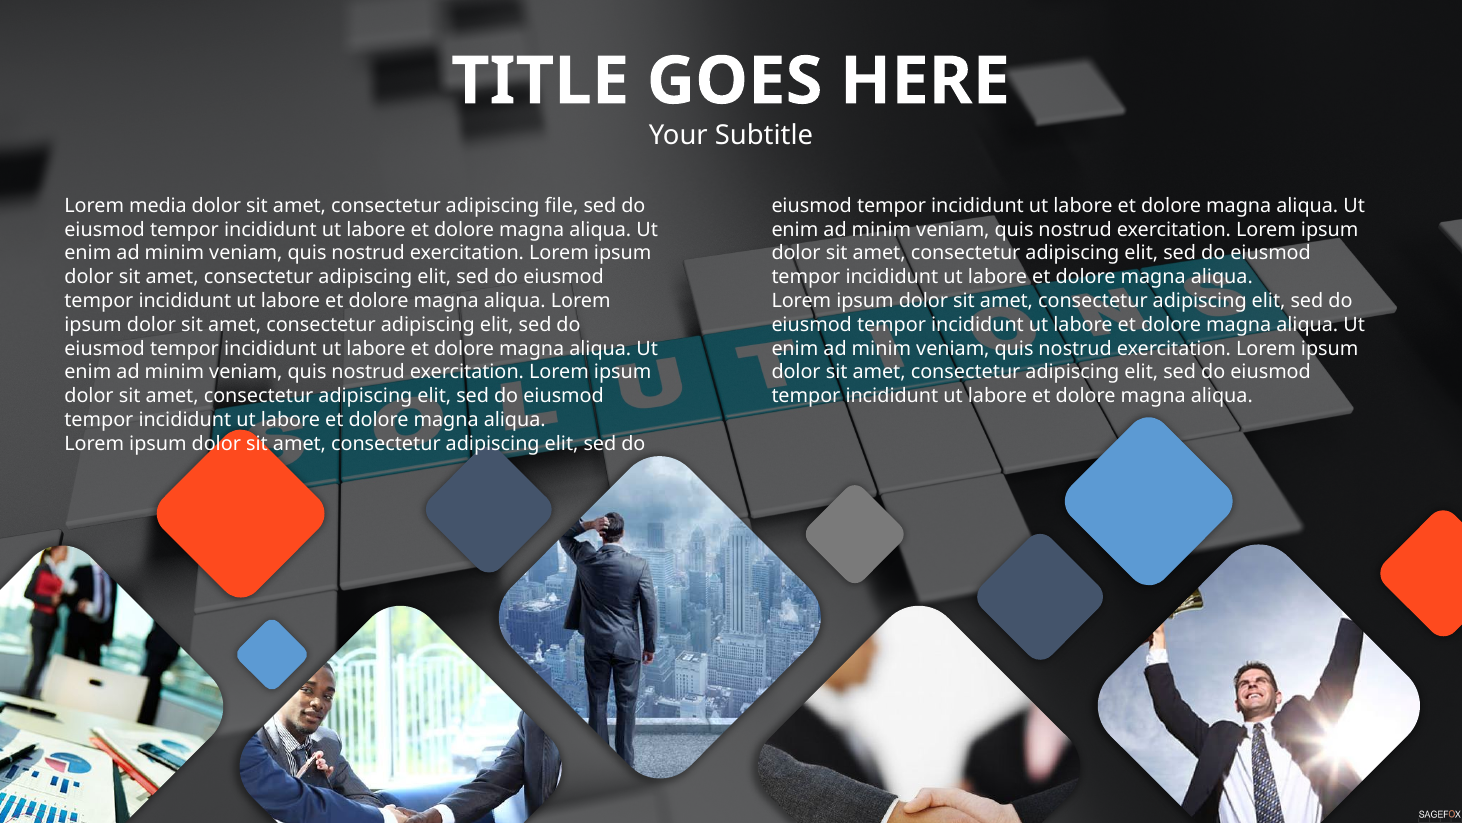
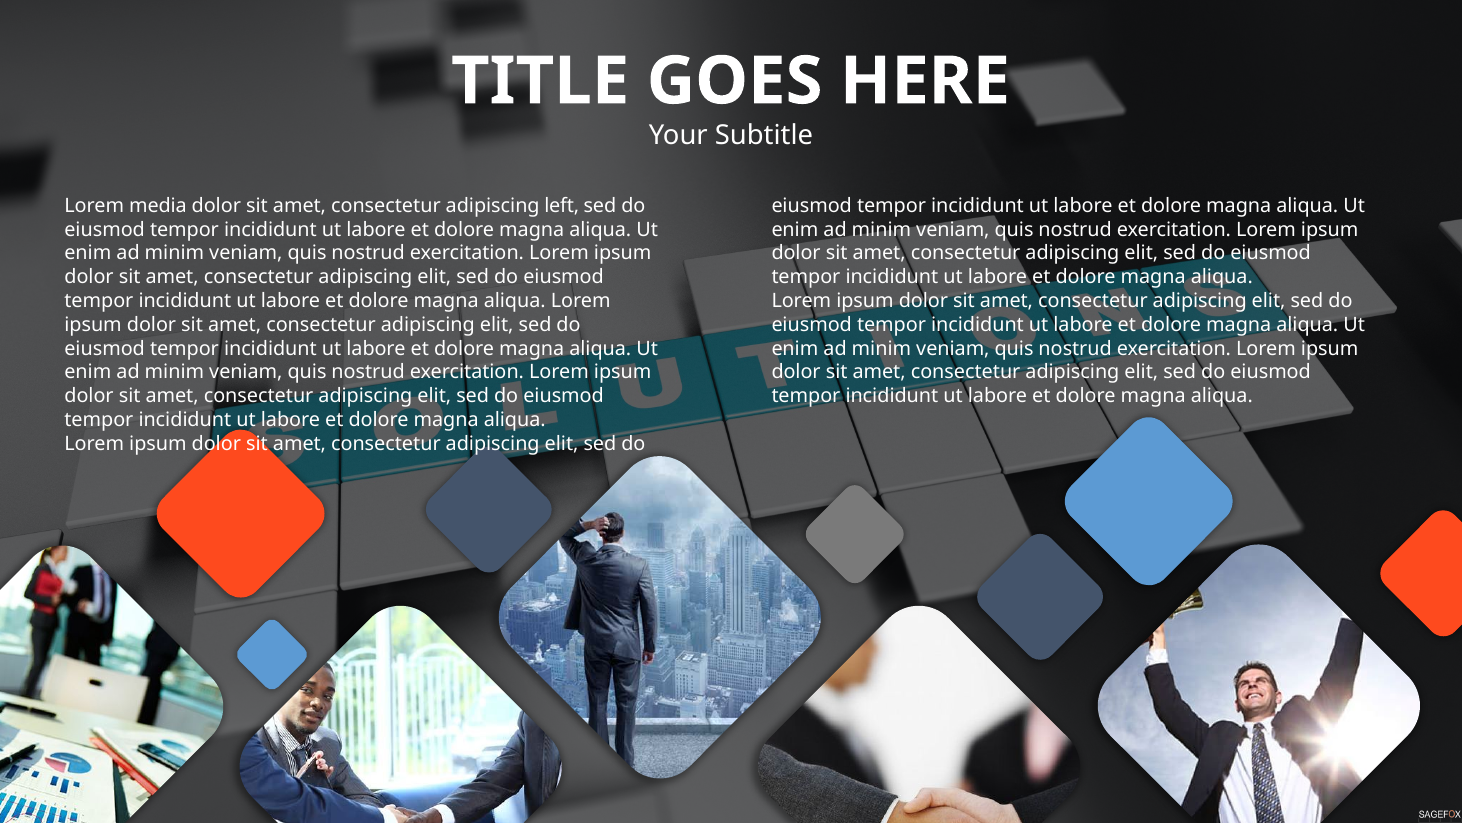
file: file -> left (562, 206)
